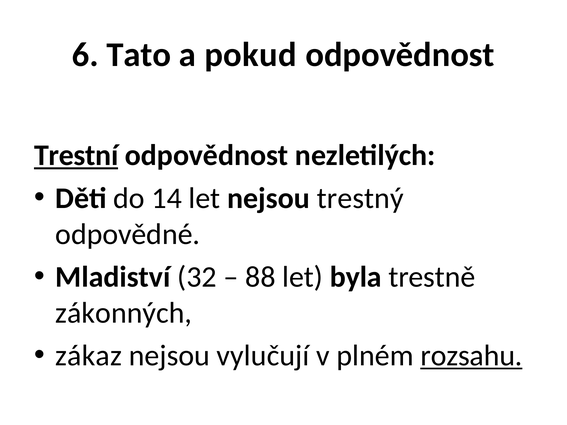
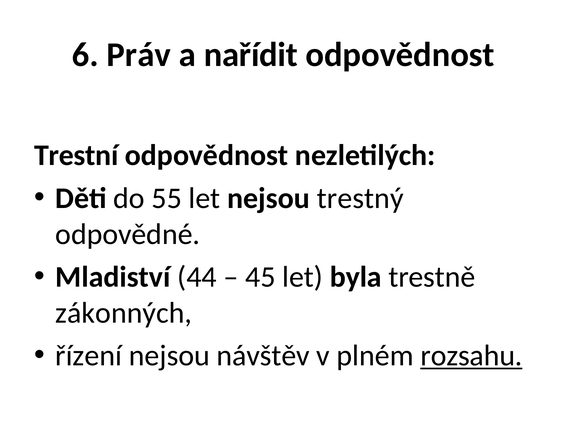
Tato: Tato -> Práv (139, 55)
pokud: pokud -> nařídit (251, 55)
Trestní underline: present -> none (76, 156)
14: 14 -> 55 (167, 198)
32: 32 -> 44 (197, 277)
88: 88 -> 45 (260, 277)
zákaz: zákaz -> řízení (89, 356)
vylučují: vylučují -> návštěv (263, 356)
